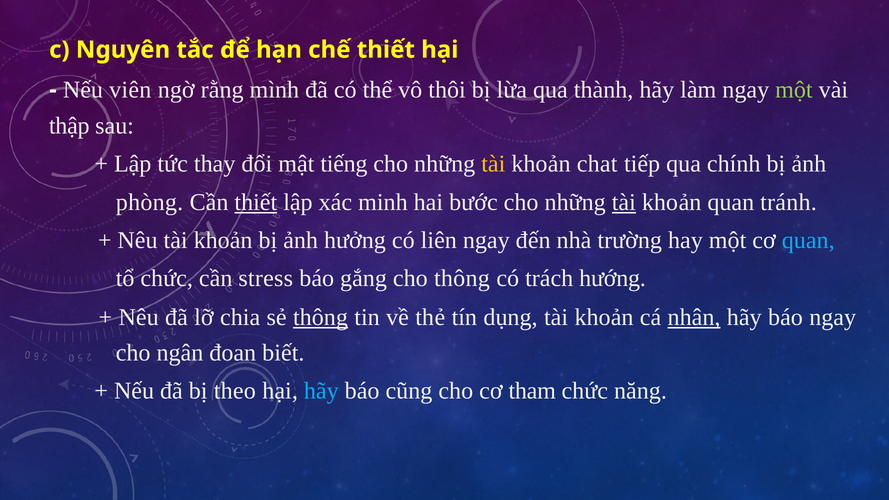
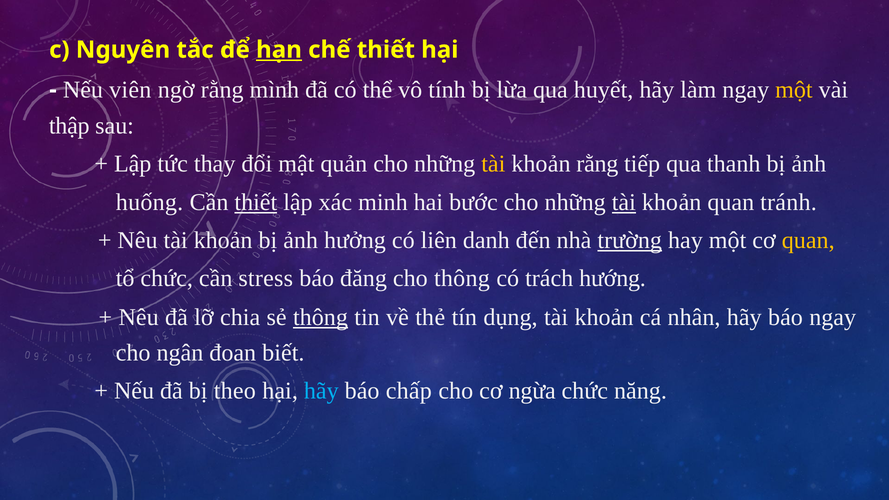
hạn underline: none -> present (279, 50)
thôi: thôi -> tính (447, 90)
thành: thành -> huyết (604, 90)
một colour: light green -> yellow (794, 90)
tiếng: tiếng -> quản (344, 164)
khoản chat: chat -> rằng (597, 164)
chính: chính -> thanh (734, 164)
phòng: phòng -> huống (150, 202)
liên ngay: ngay -> danh (486, 240)
trường underline: none -> present (630, 240)
quan colour: light blue -> yellow (808, 240)
gắng: gắng -> đăng (364, 278)
nhân underline: present -> none (694, 317)
cũng: cũng -> chấp (409, 391)
tham: tham -> ngừa (532, 391)
